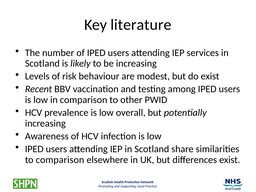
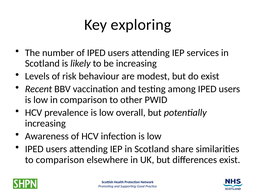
literature: literature -> exploring (141, 25)
